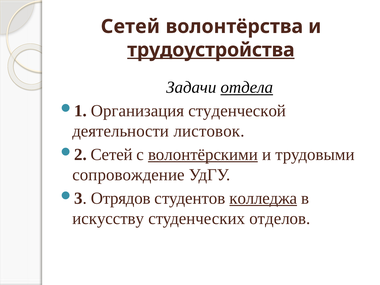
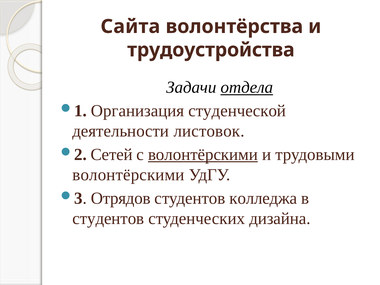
Сетей: Сетей -> Сайта (130, 27)
трудоустройства underline: present -> none (211, 50)
сопровождение: сопровождение -> волонтёрскими (128, 175)
колледжа underline: present -> none (263, 198)
искусству: искусству -> студентов (108, 219)
отделов: отделов -> дизайна (280, 219)
